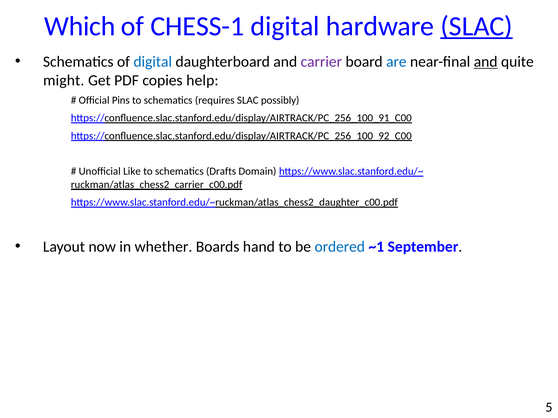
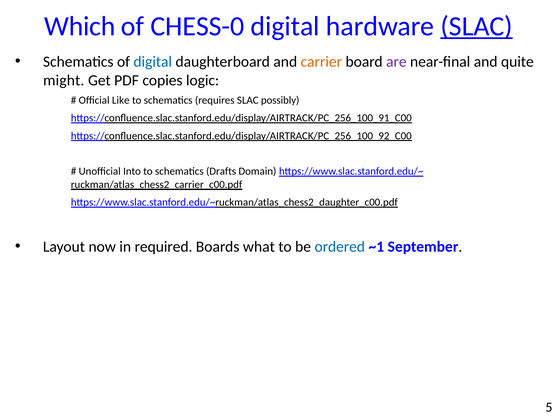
CHESS-1: CHESS-1 -> CHESS-0 (197, 26)
carrier colour: purple -> orange (321, 62)
are colour: blue -> purple (396, 62)
and underline: present -> none (486, 62)
help: help -> logic (203, 80)
Pins: Pins -> Like (121, 101)
Like: Like -> Into (132, 172)
whether: whether -> required (164, 247)
hand: hand -> what (259, 247)
